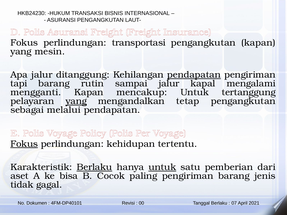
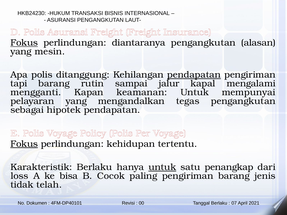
Fokus underline: none -> present (24, 43)
transportasi: transportasi -> diantaranya (139, 43)
pengangkutan kapan: kapan -> alasan (258, 43)
Apa jalur: jalur -> polis (42, 75)
mencakup: mencakup -> keamanan (142, 92)
tertanggung: tertanggung -> mempunyai (249, 92)
yang underline: present -> none (76, 101)
tetap: tetap -> tegas (188, 101)
melalui: melalui -> hipotek (64, 110)
Berlaku underline: present -> none (94, 167)
pemberian: pemberian -> penangkap (229, 167)
aset: aset -> loss (20, 176)
gagal: gagal -> telah (49, 185)
